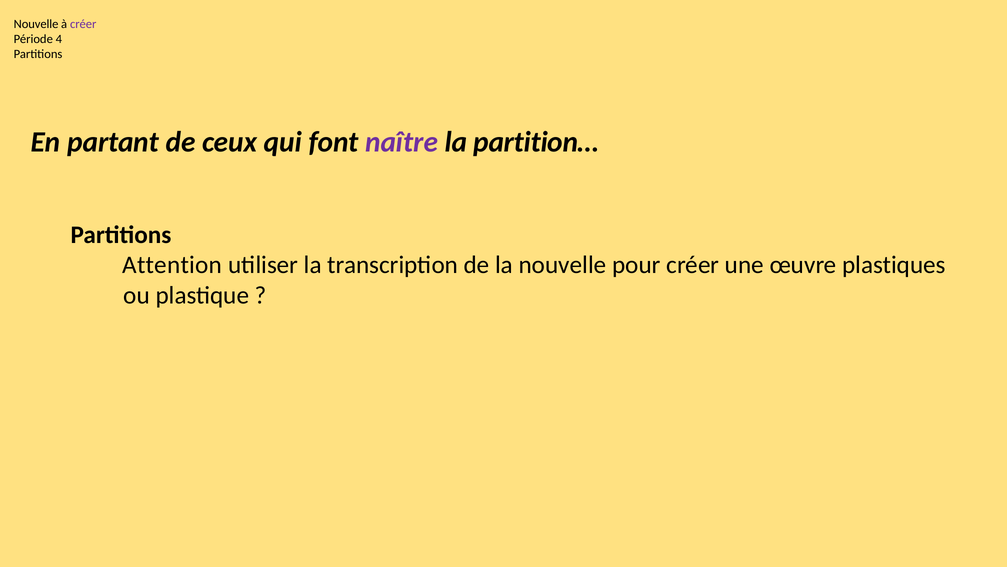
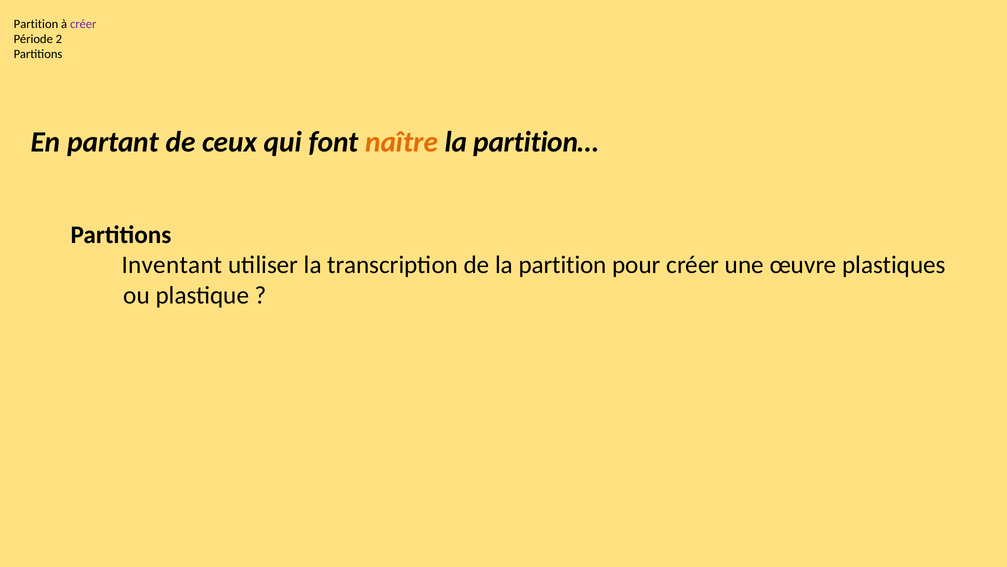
Nouvelle: Nouvelle -> Partition (36, 24)
4: 4 -> 2 (59, 39)
naître colour: purple -> orange (402, 142)
Attention: Attention -> Inventant (172, 265)
la nouvelle: nouvelle -> partition (563, 265)
